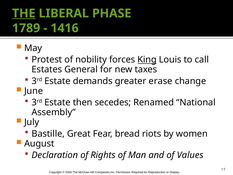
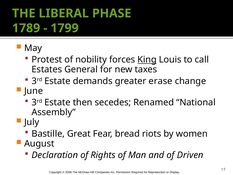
THE underline: present -> none (24, 13)
1416: 1416 -> 1799 (65, 28)
Values: Values -> Driven (190, 155)
